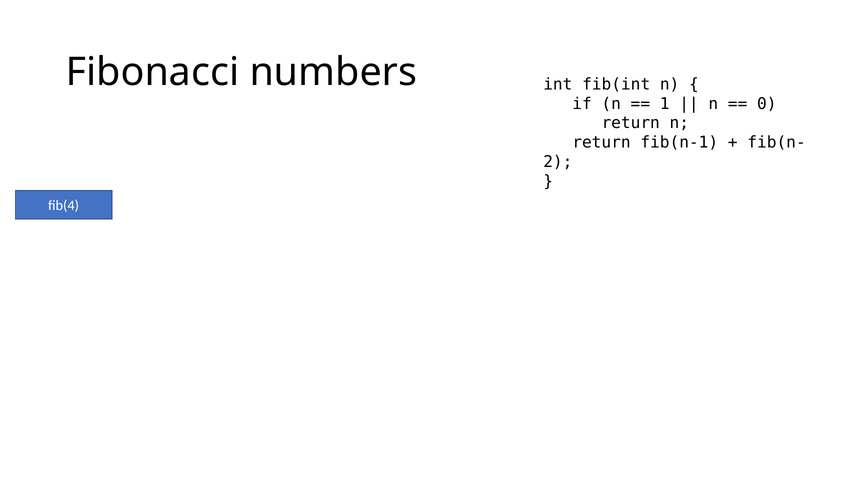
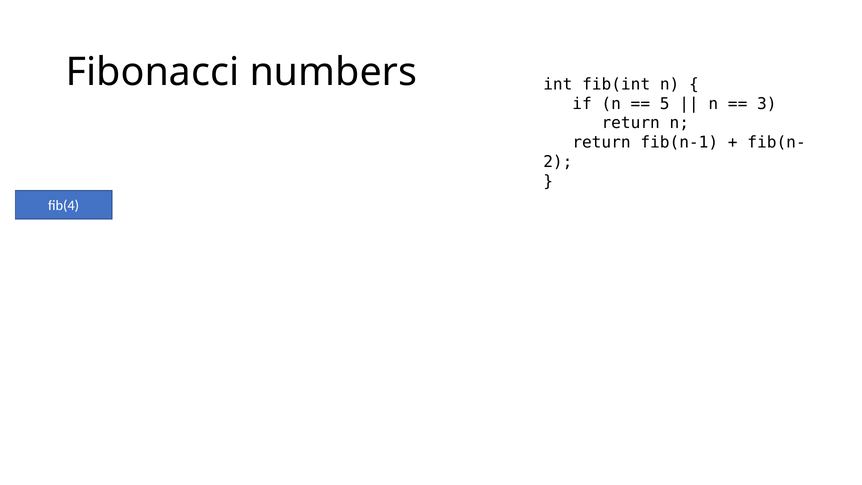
1: 1 -> 5 (665, 104)
0: 0 -> 3 (767, 104)
